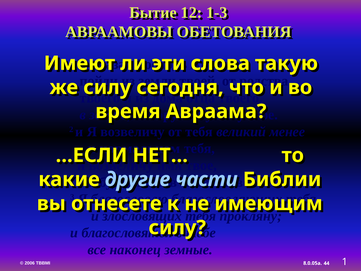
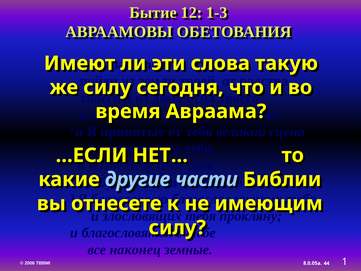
Я возвеличу: возвеличу -> принятые (133, 131)
менее: менее -> сцена (287, 131)
